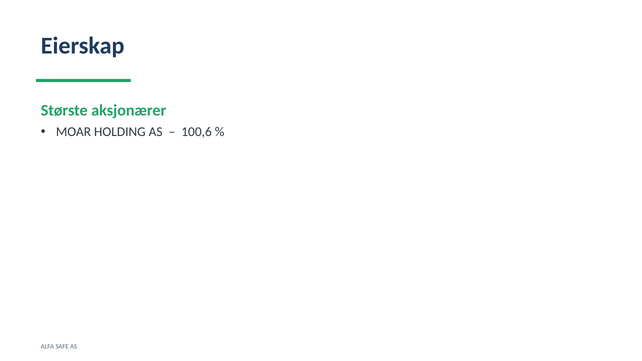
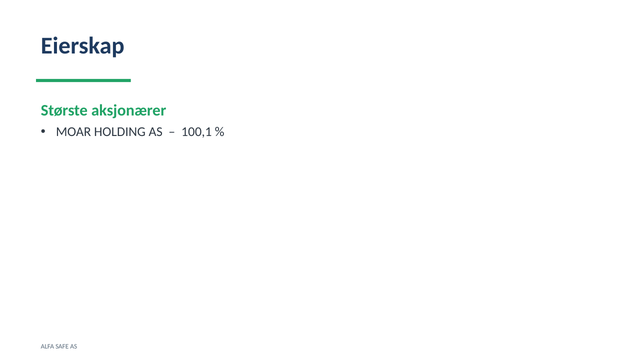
100,6: 100,6 -> 100,1 (197, 132)
